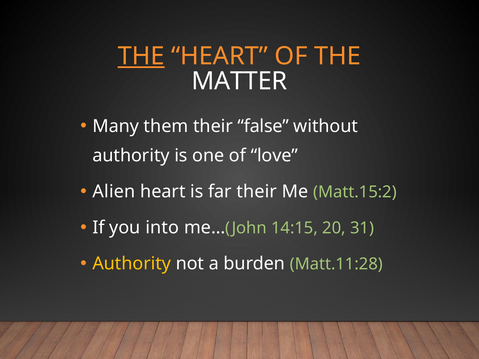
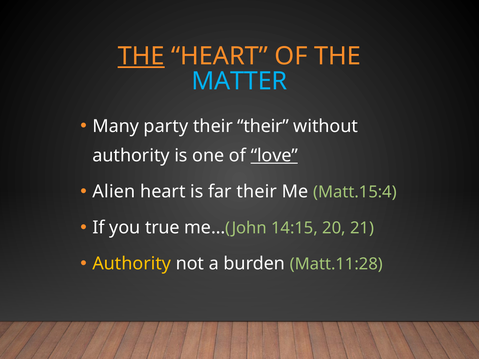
MATTER colour: white -> light blue (239, 81)
them: them -> party (166, 126)
their false: false -> their (263, 126)
love underline: none -> present (274, 156)
Matt.15:2: Matt.15:2 -> Matt.15:4 (355, 192)
into: into -> true (162, 228)
31: 31 -> 21 (362, 228)
